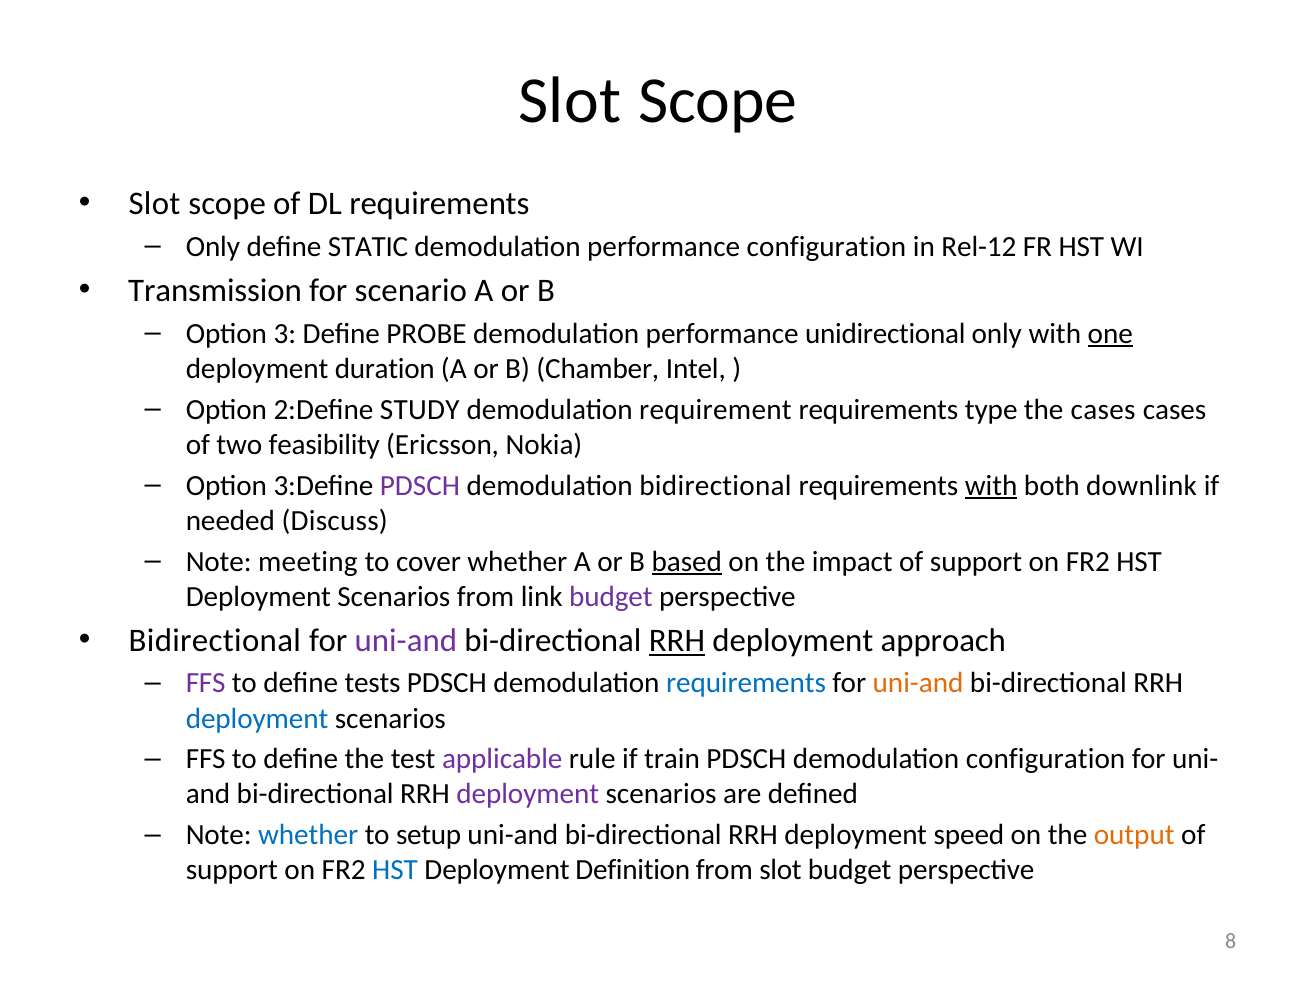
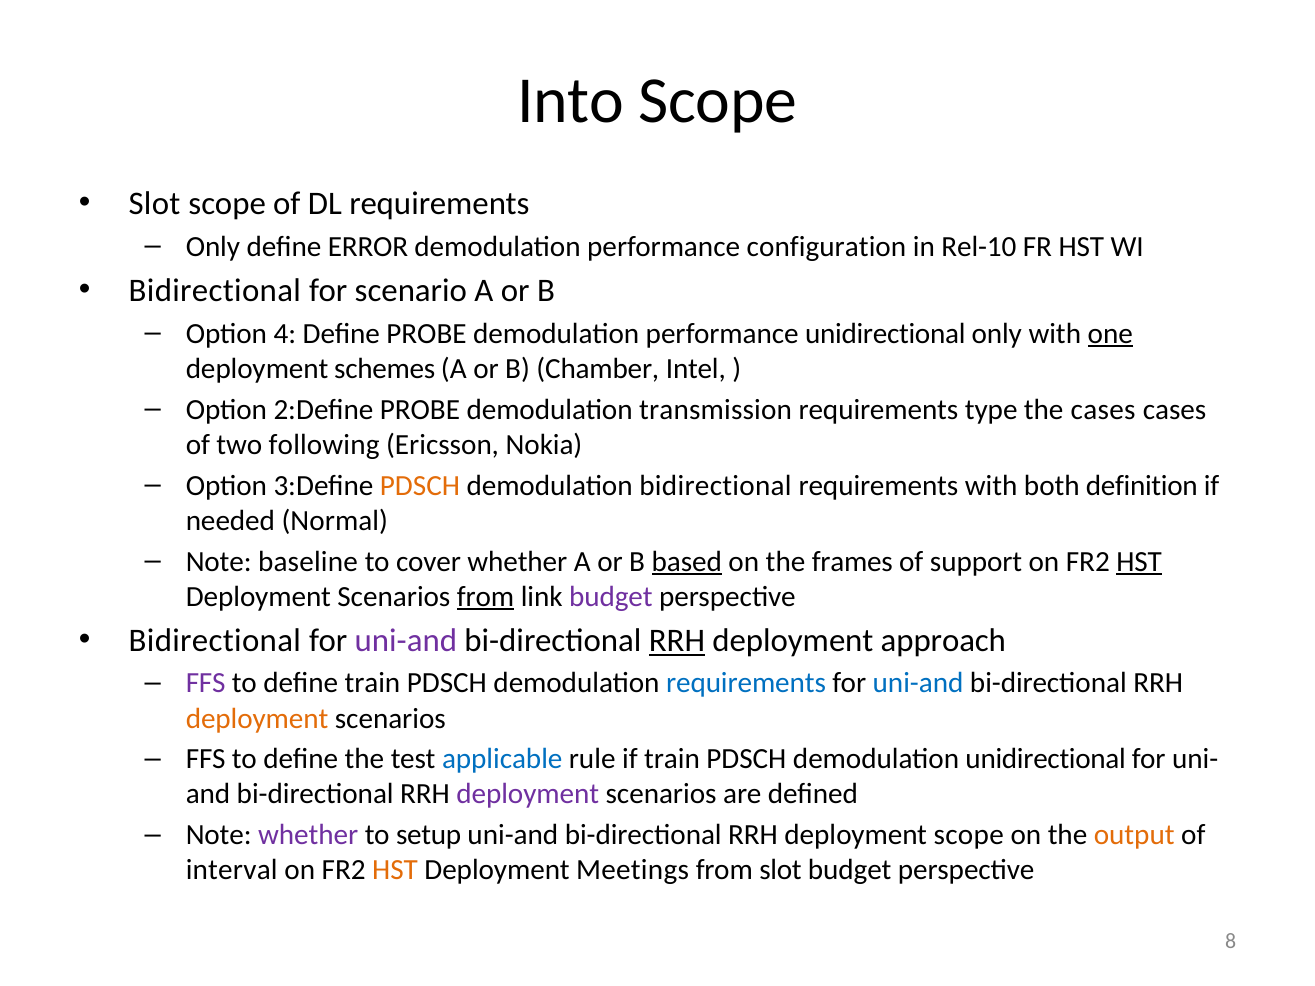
Slot: Slot -> Into (571, 101)
STATIC: STATIC -> ERROR (368, 247)
Rel-12: Rel-12 -> Rel-10 (979, 247)
Transmission: Transmission -> Bidirectional (215, 291)
3: 3 -> 4 (285, 334)
duration: duration -> schemes (385, 369)
2:Define STUDY: STUDY -> PROBE (420, 410)
requirement: requirement -> transmission (716, 410)
feasibility: feasibility -> following (324, 445)
PDSCH colour: purple -> orange (420, 486)
with underline: present -> none (991, 486)
downlink: downlink -> definition (1142, 486)
Discuss: Discuss -> Normal (335, 521)
meeting: meeting -> baseline (308, 562)
impact: impact -> frames (852, 562)
HST underline: none -> present (1139, 562)
from underline: none -> present (486, 597)
define tests: tests -> train (372, 684)
uni-and colour: orange -> blue (918, 684)
deployment colour: blue -> orange (257, 719)
applicable colour: purple -> blue (502, 759)
demodulation configuration: configuration -> unidirectional (1046, 759)
whether colour: blue -> purple (308, 835)
deployment speed: speed -> scope (969, 835)
support: support -> interval (232, 870)
HST colour: blue -> orange (395, 870)
Definition: Definition -> Meetings (633, 870)
